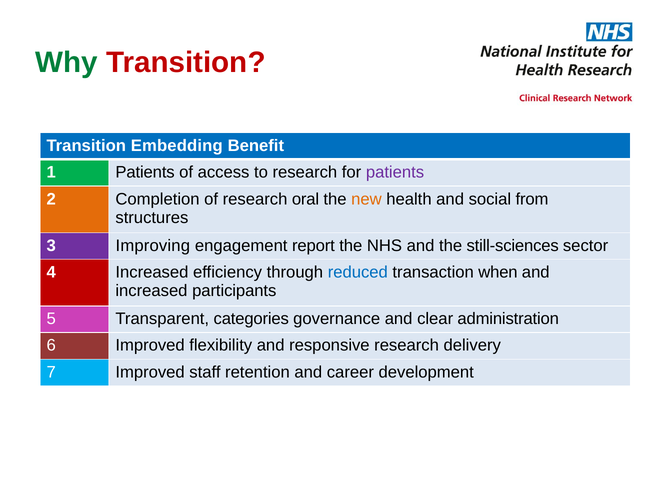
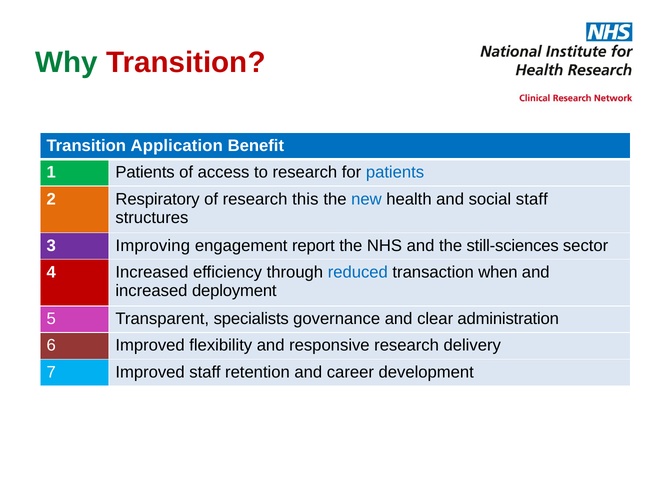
Embedding: Embedding -> Application (177, 146)
patients colour: purple -> blue (395, 173)
Completion: Completion -> Respiratory (158, 199)
oral: oral -> this (305, 199)
new colour: orange -> blue (366, 199)
social from: from -> staff (532, 199)
participants: participants -> deployment (234, 291)
categories: categories -> specialists (251, 319)
